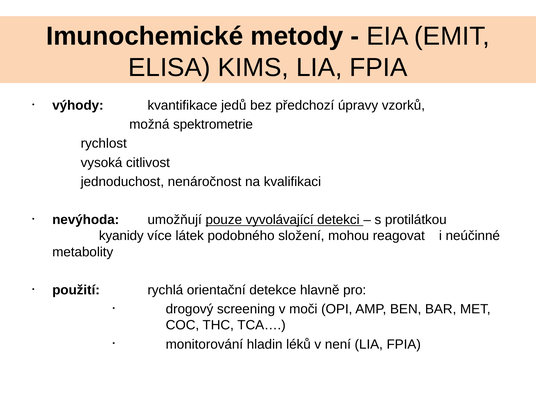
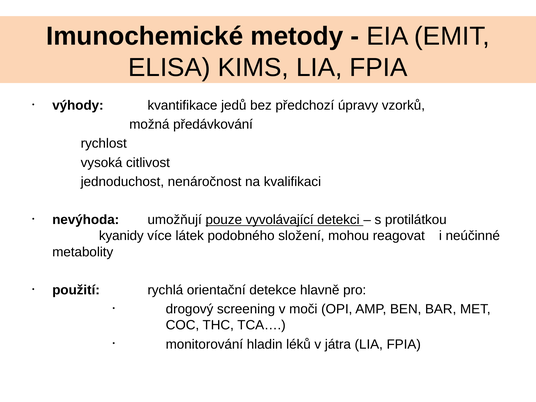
spektrometrie: spektrometrie -> předávkování (213, 125)
není: není -> játra (338, 344)
